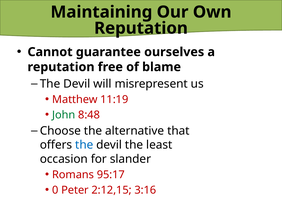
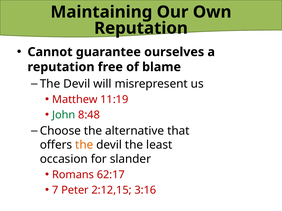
the colour: blue -> orange (84, 145)
95:17: 95:17 -> 62:17 (111, 175)
0: 0 -> 7 (55, 190)
